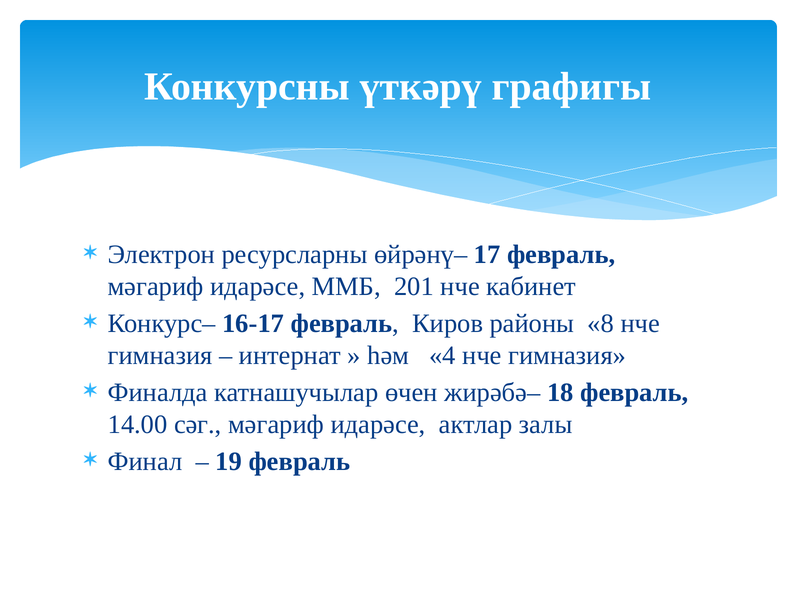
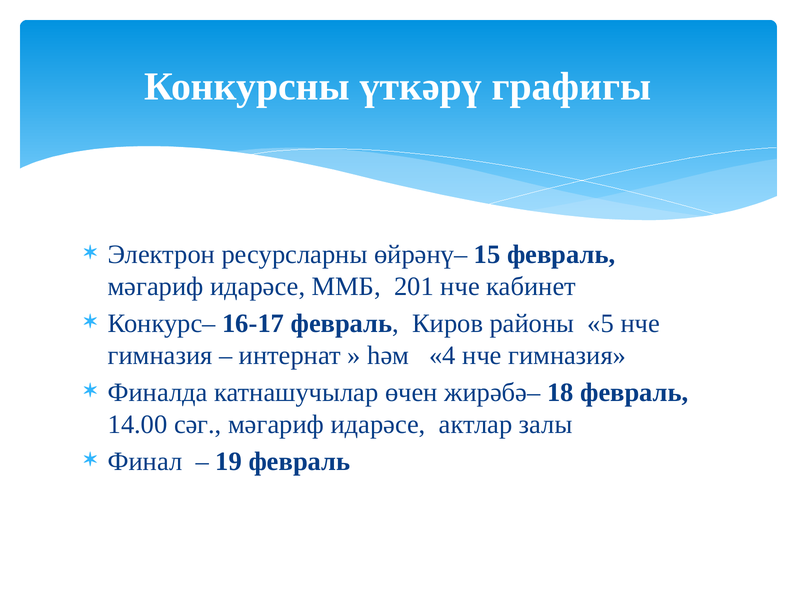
17: 17 -> 15 (487, 255)
8: 8 -> 5 (601, 324)
